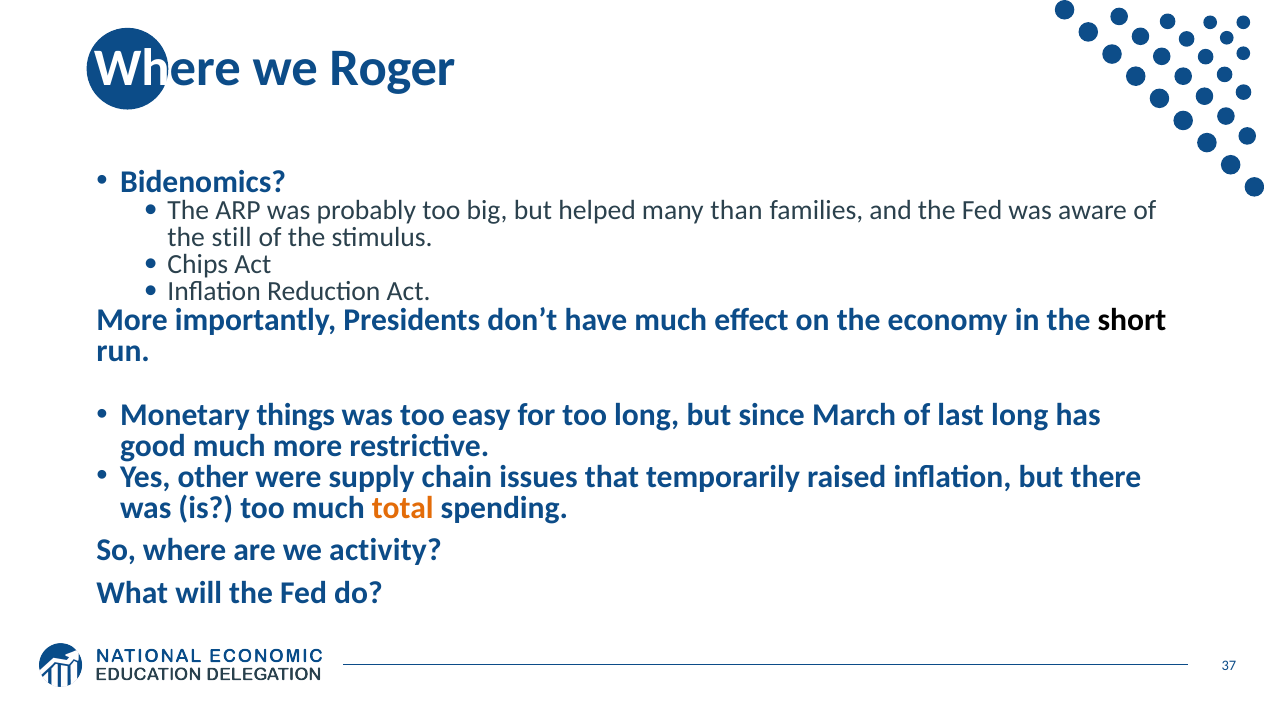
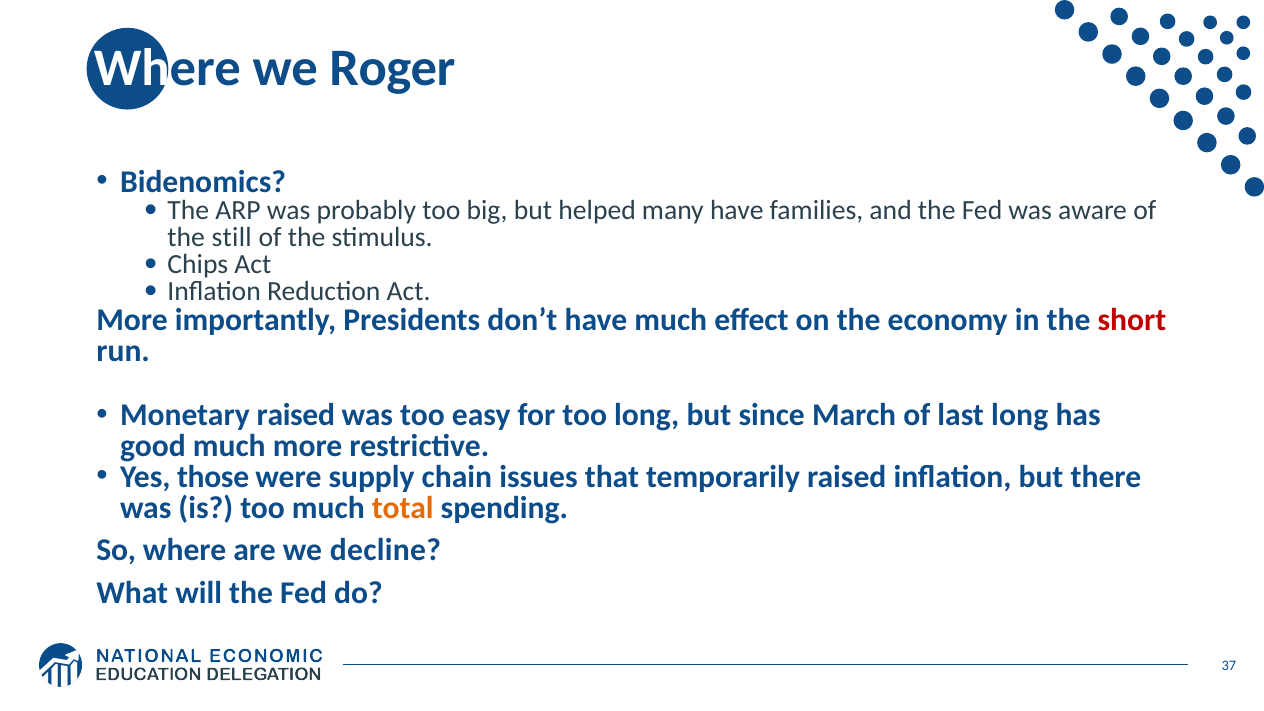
many than: than -> have (737, 211)
short colour: black -> red (1132, 320)
Monetary things: things -> raised (296, 415)
other: other -> those (213, 477)
activity: activity -> decline (385, 550)
